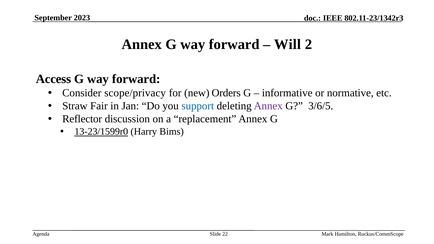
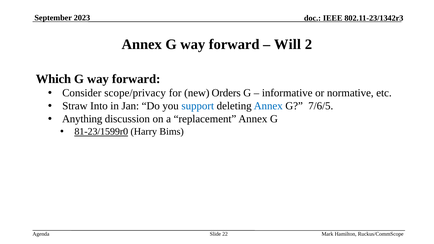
Access: Access -> Which (53, 79)
Fair: Fair -> Into (99, 106)
Annex colour: purple -> blue (268, 106)
3/6/5: 3/6/5 -> 7/6/5 (321, 106)
Reflector: Reflector -> Anything (82, 119)
13-23/1599r0: 13-23/1599r0 -> 81-23/1599r0 (101, 132)
